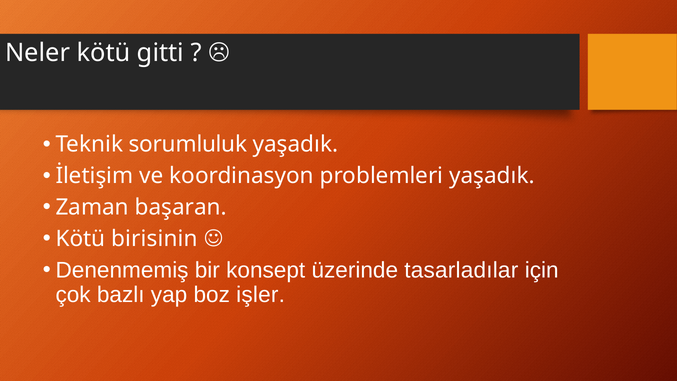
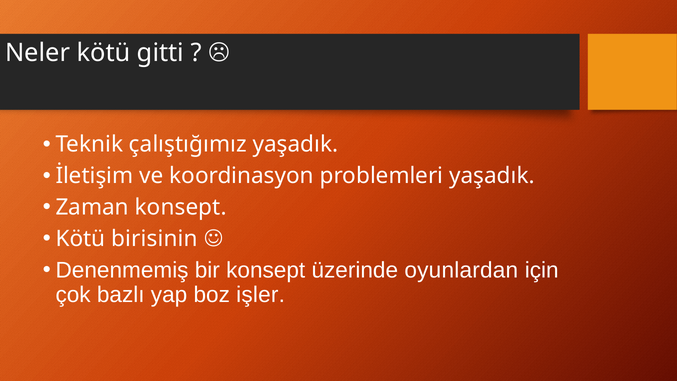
sorumluluk: sorumluluk -> çalıştığımız (188, 144)
Zaman başaran: başaran -> konsept (181, 207)
tasarladılar: tasarladılar -> oyunlardan (461, 270)
